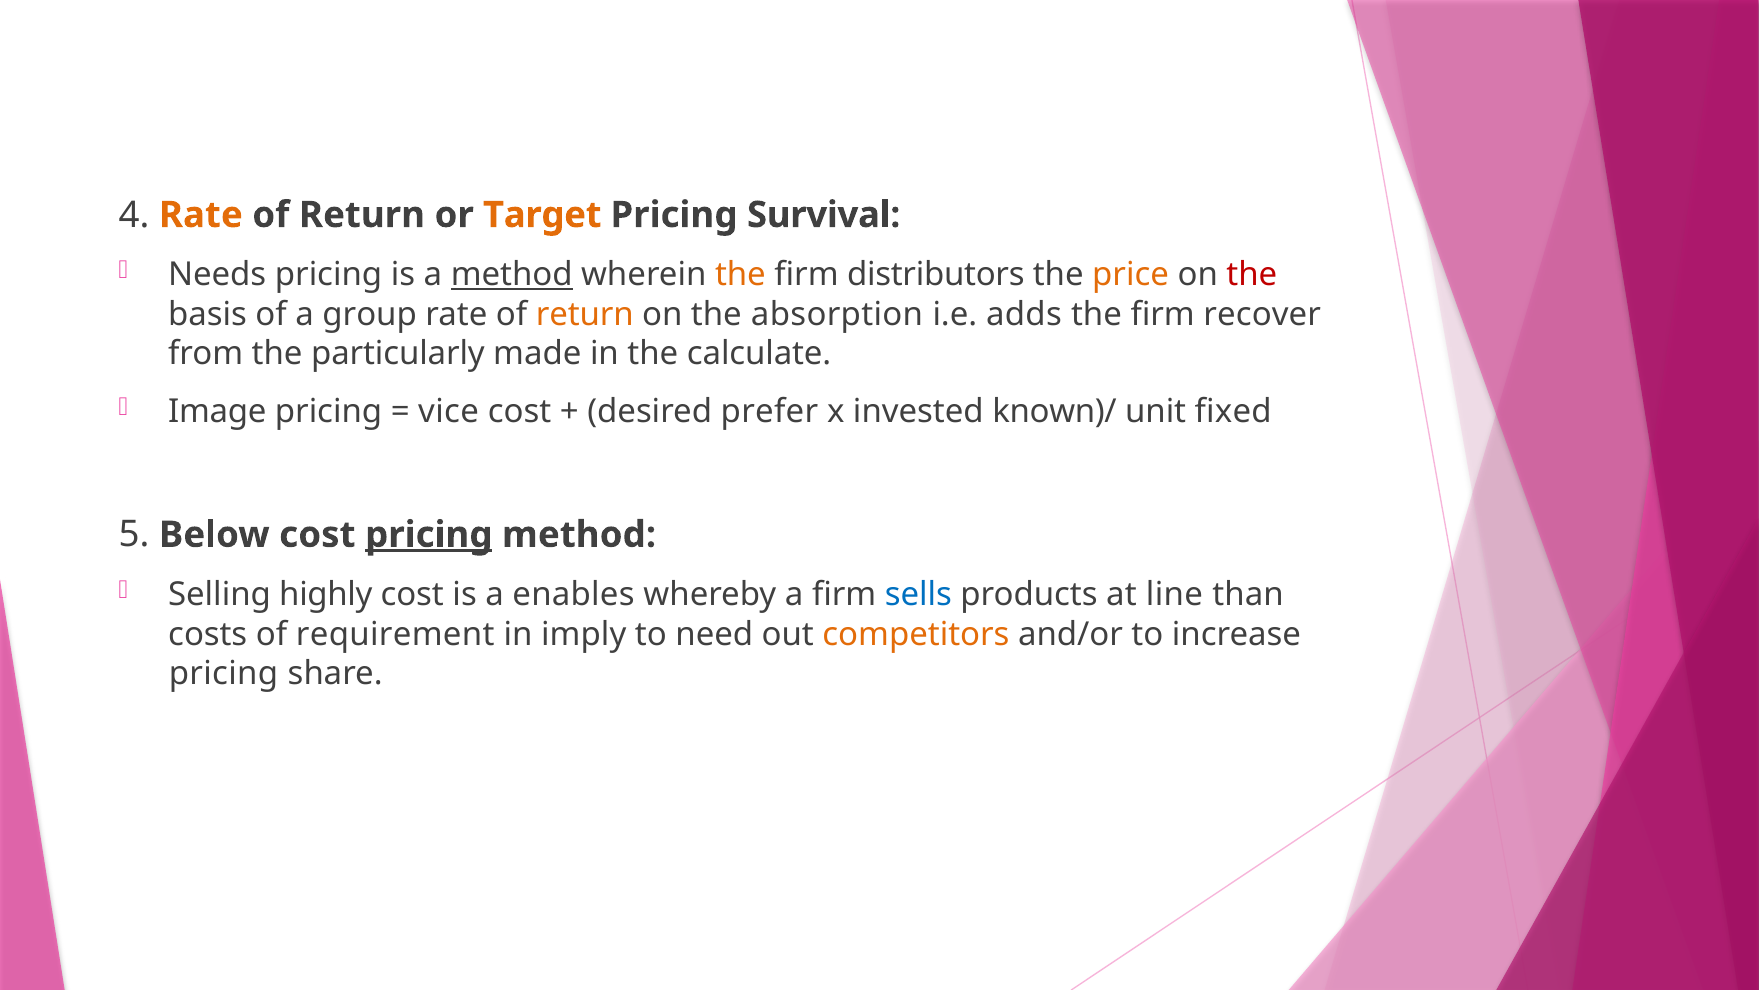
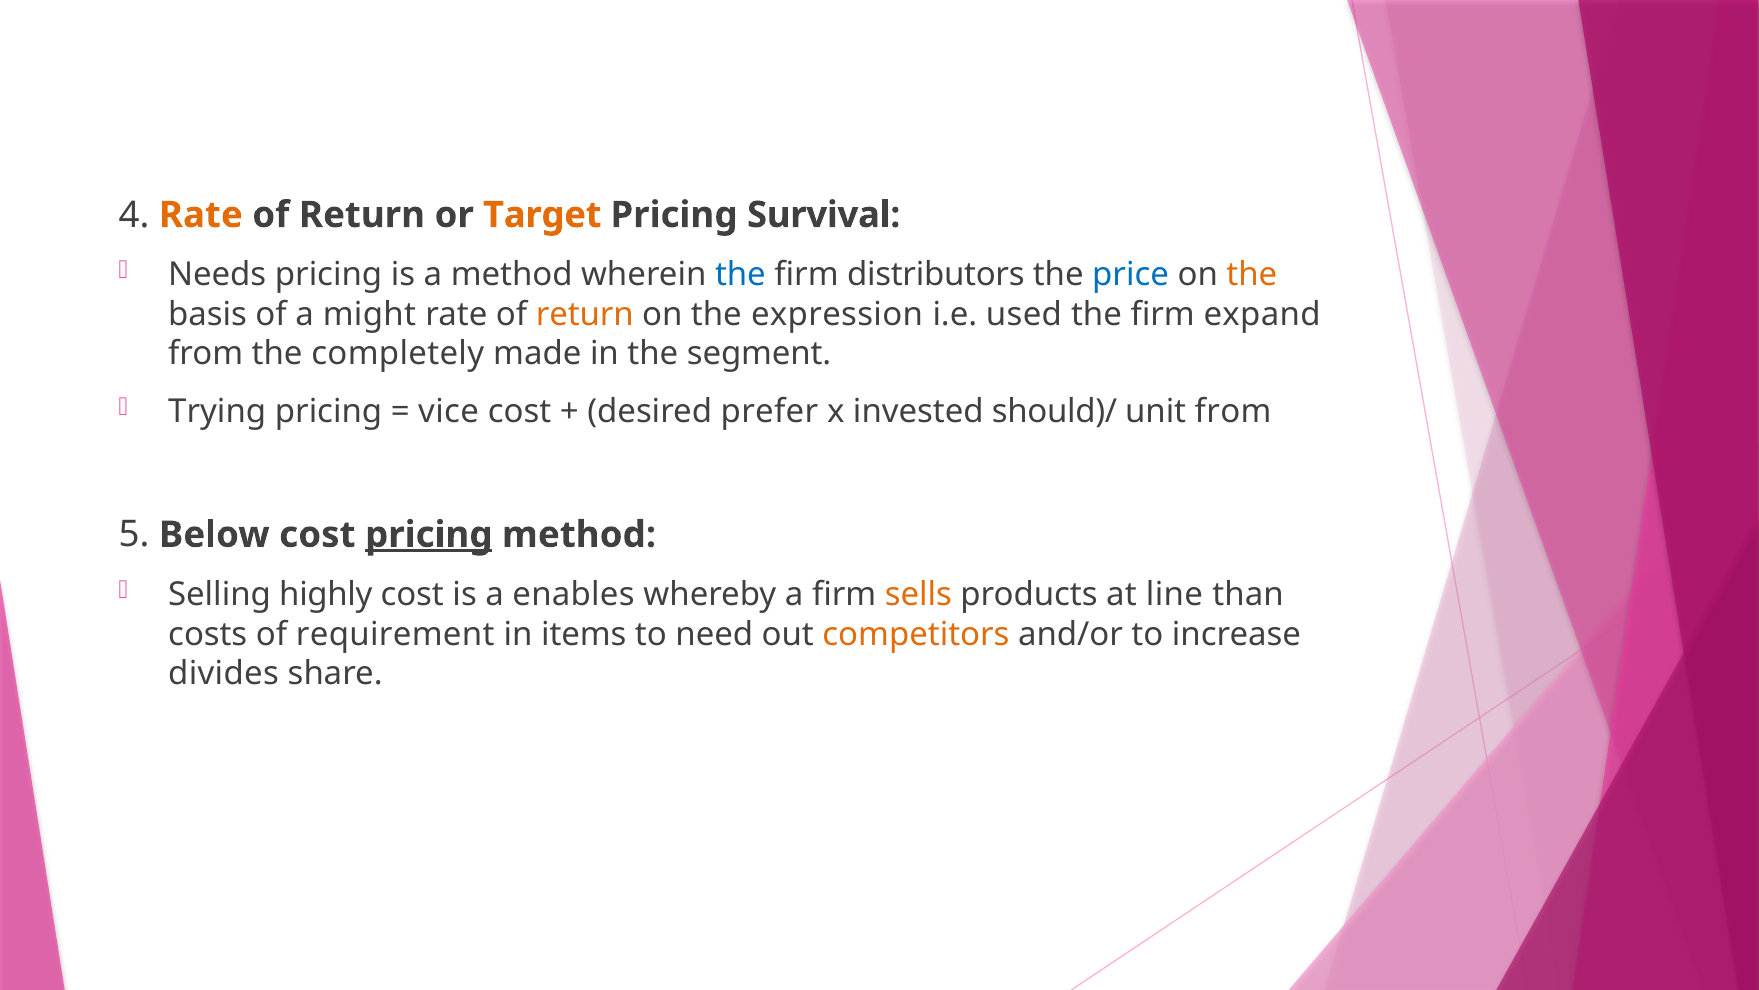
method underline: present -> none (512, 275)
the colour: orange -> blue (740, 275)
price colour: orange -> blue (1131, 275)
the colour: red -> orange (1252, 275)
group: group -> might (369, 314)
absorption: absorption -> expression (837, 314)
adds: adds -> used (1024, 314)
recover: recover -> expand (1262, 314)
particularly: particularly -> completely (398, 354)
calculate: calculate -> segment (759, 354)
Image: Image -> Trying (217, 412)
known)/: known)/ -> should)/ (1055, 412)
unit fixed: fixed -> from (1233, 412)
sells colour: blue -> orange (918, 594)
imply: imply -> items (584, 634)
pricing: pricing -> divides (224, 673)
